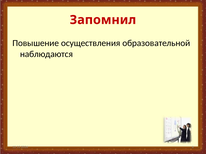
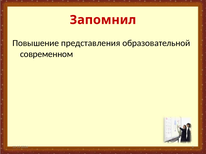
осуществления: осуществления -> представления (91, 43)
наблюдаются: наблюдаются -> современном (47, 54)
